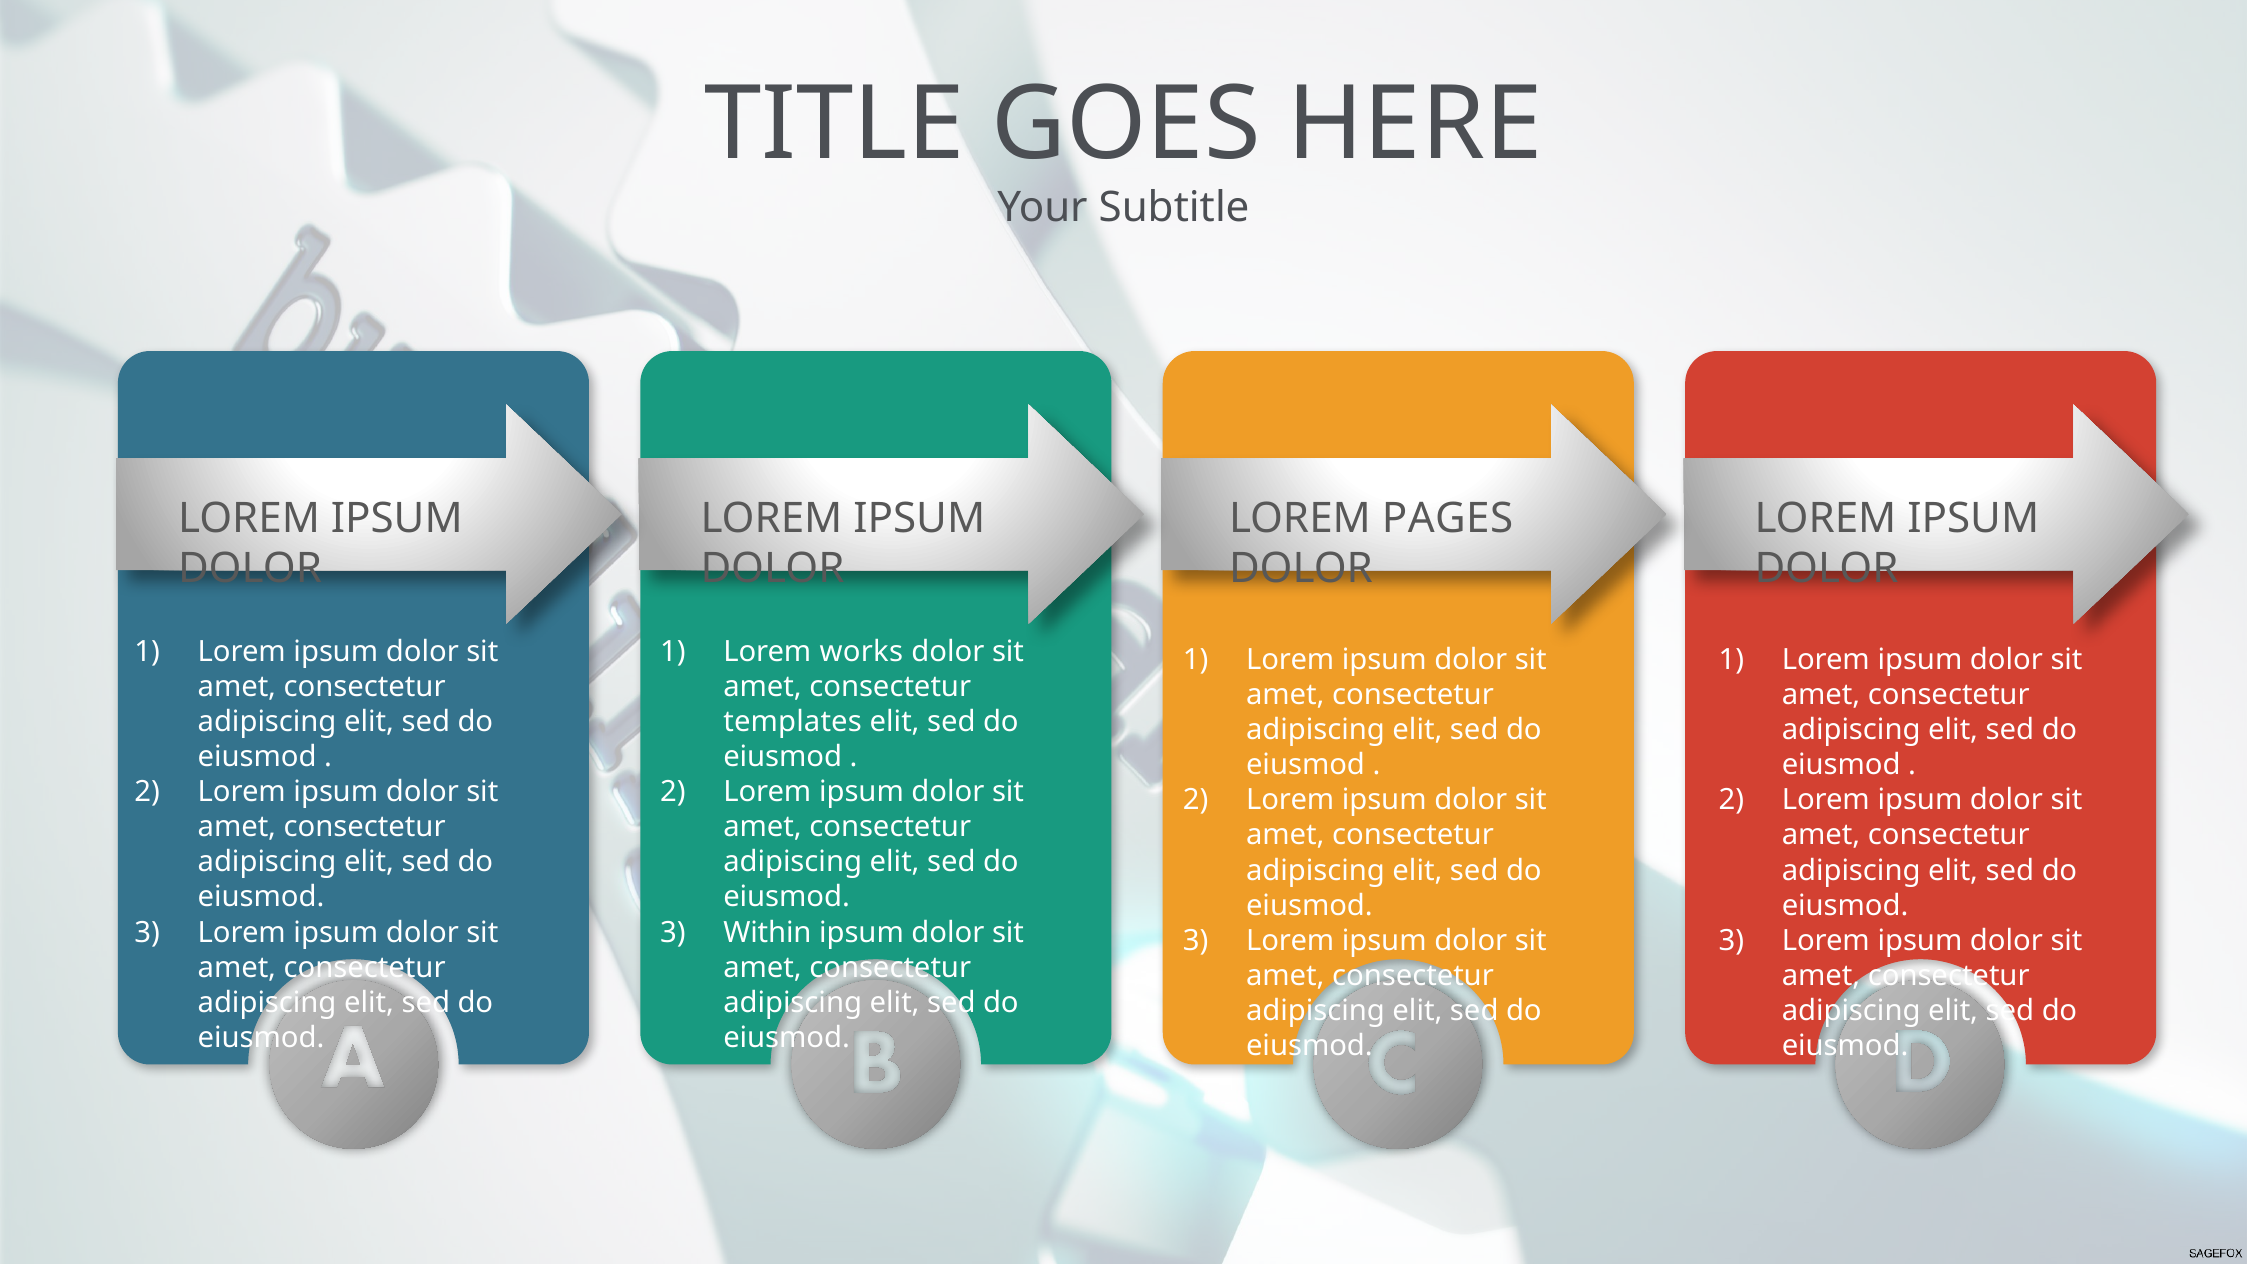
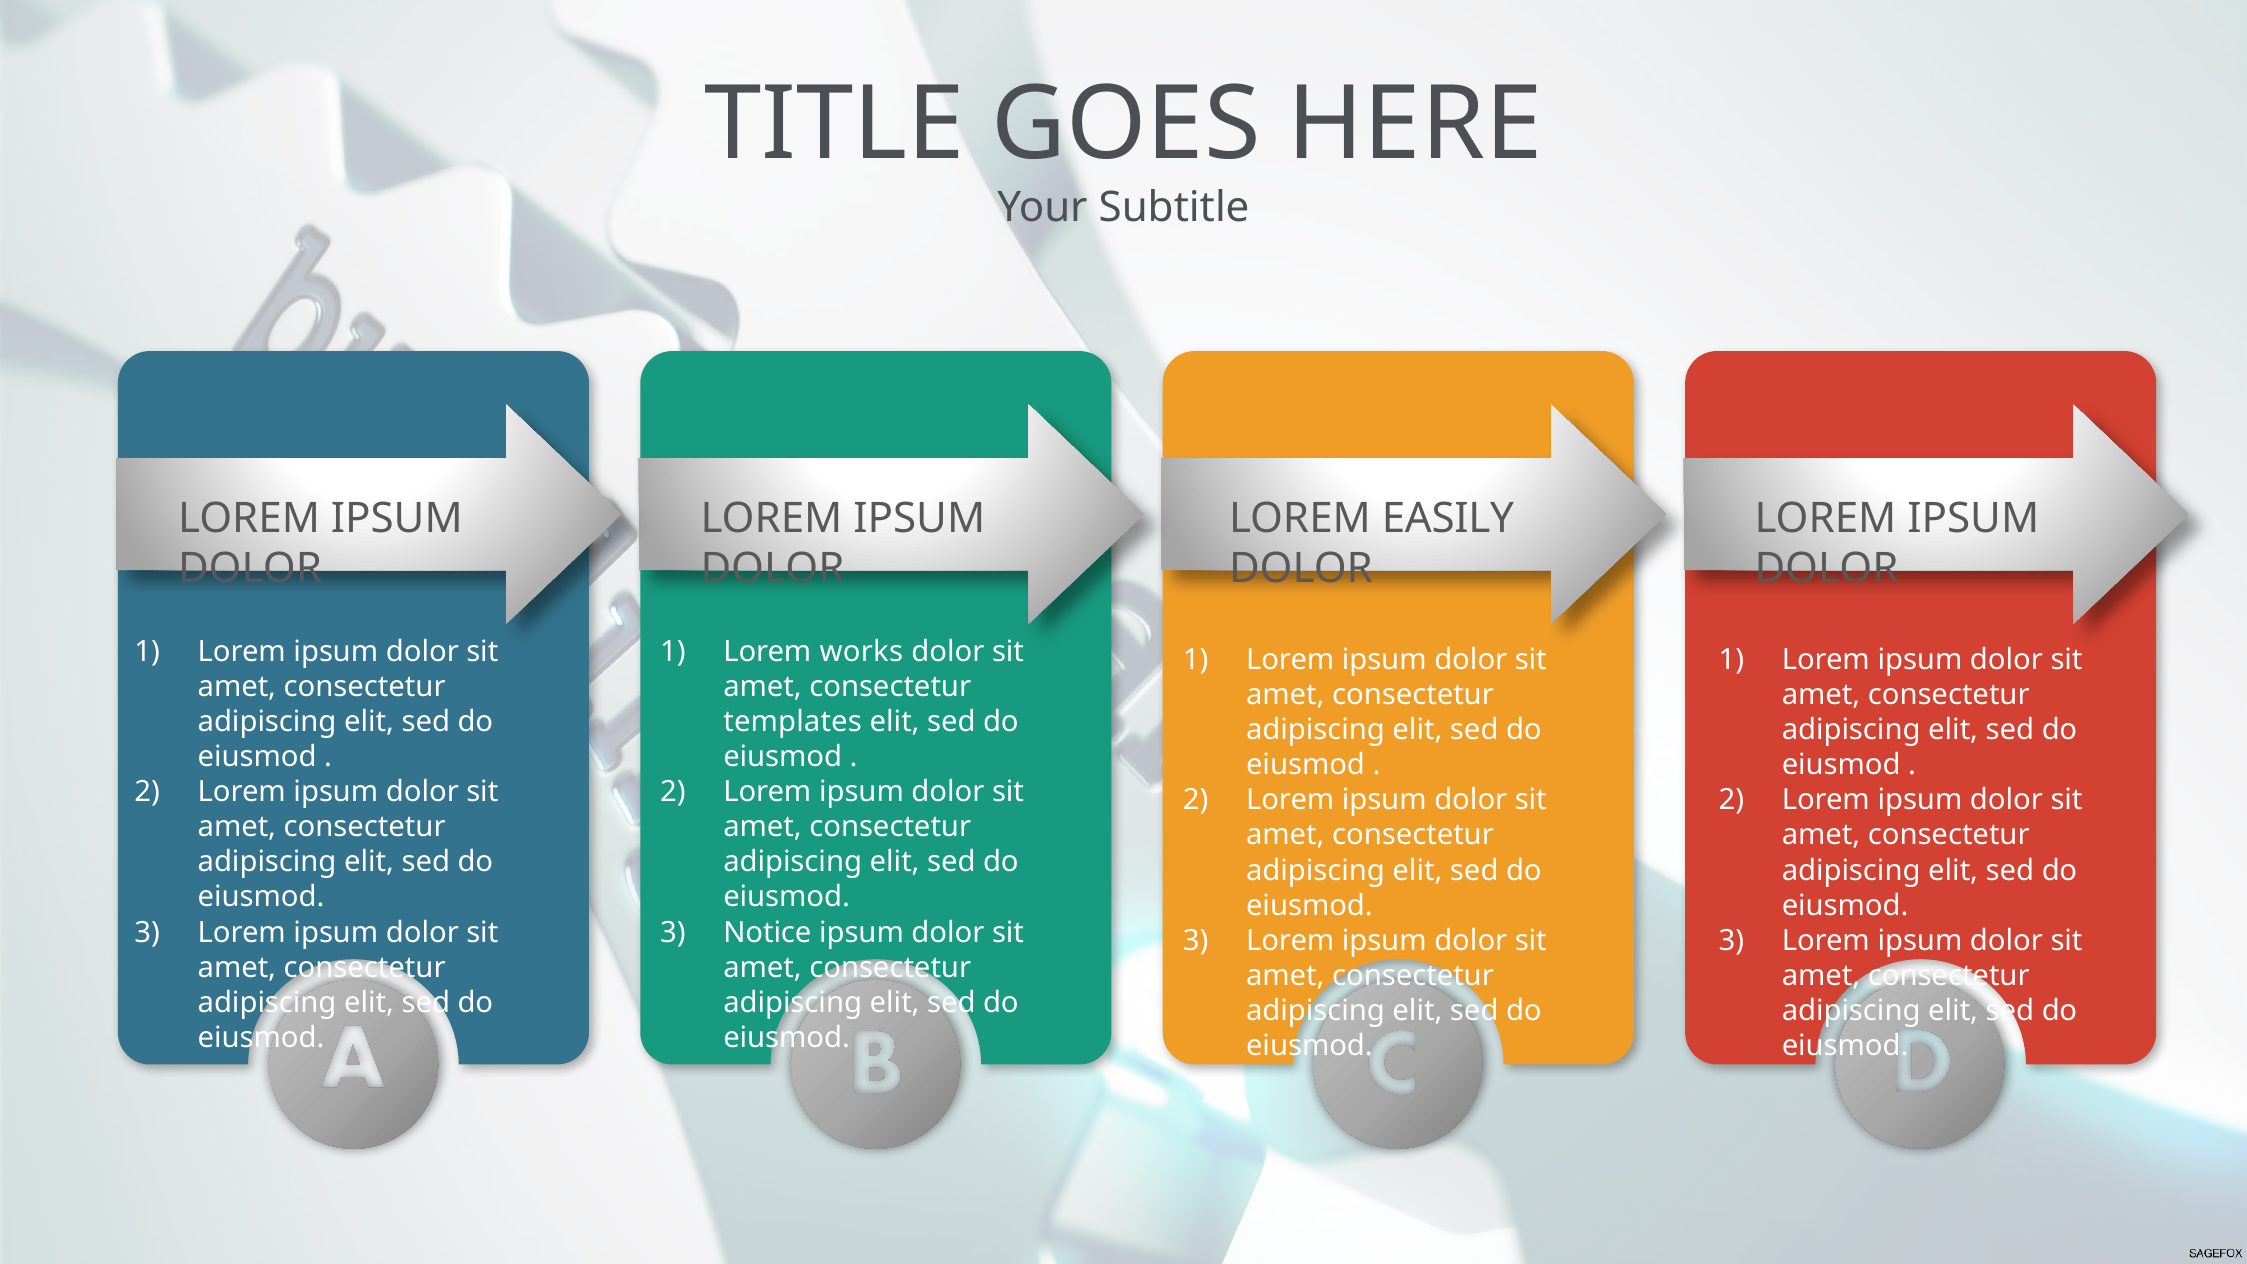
PAGES: PAGES -> EASILY (1448, 518)
Within: Within -> Notice (767, 932)
